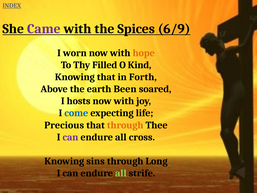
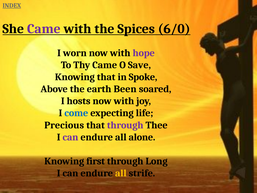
6/9: 6/9 -> 6/0 (174, 29)
hope colour: orange -> purple (144, 53)
Thy Filled: Filled -> Came (105, 65)
Kind: Kind -> Save (139, 65)
Forth: Forth -> Spoke (143, 77)
through colour: orange -> purple (125, 125)
cross: cross -> alone (142, 137)
sins: sins -> first (96, 161)
all colour: light green -> yellow (121, 173)
